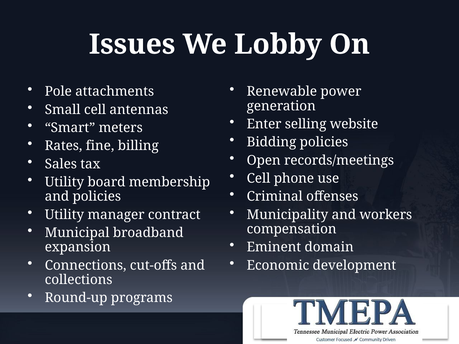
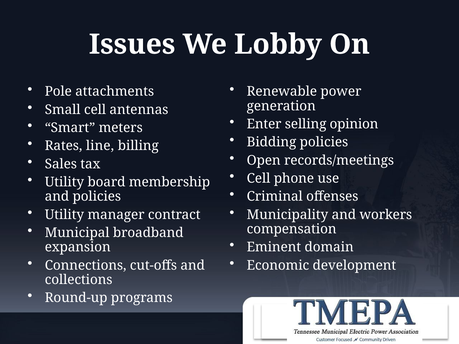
website: website -> opinion (354, 124)
fine: fine -> line (100, 146)
